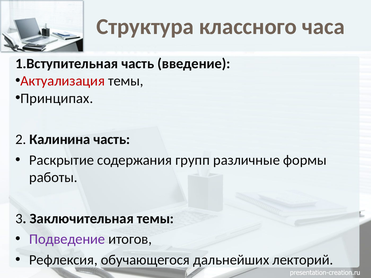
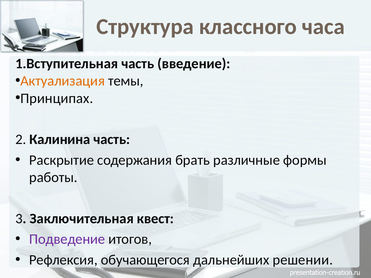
Актуализация colour: red -> orange (63, 81)
групп: групп -> брать (193, 160)
Заключительная темы: темы -> квест (155, 219)
лекторий: лекторий -> решении (303, 260)
